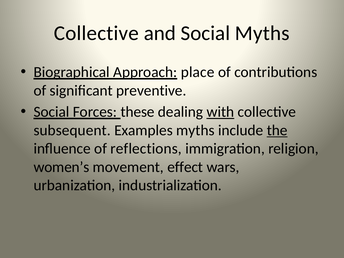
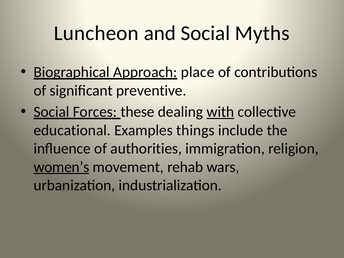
Collective: Collective -> Luncheon (96, 33)
subsequent: subsequent -> educational (72, 130)
Examples myths: myths -> things (195, 130)
the underline: present -> none (277, 130)
reflections: reflections -> authorities (146, 149)
women’s underline: none -> present (61, 167)
effect: effect -> rehab (185, 167)
